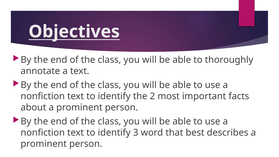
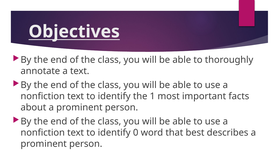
2: 2 -> 1 (152, 96)
3: 3 -> 0 (136, 133)
